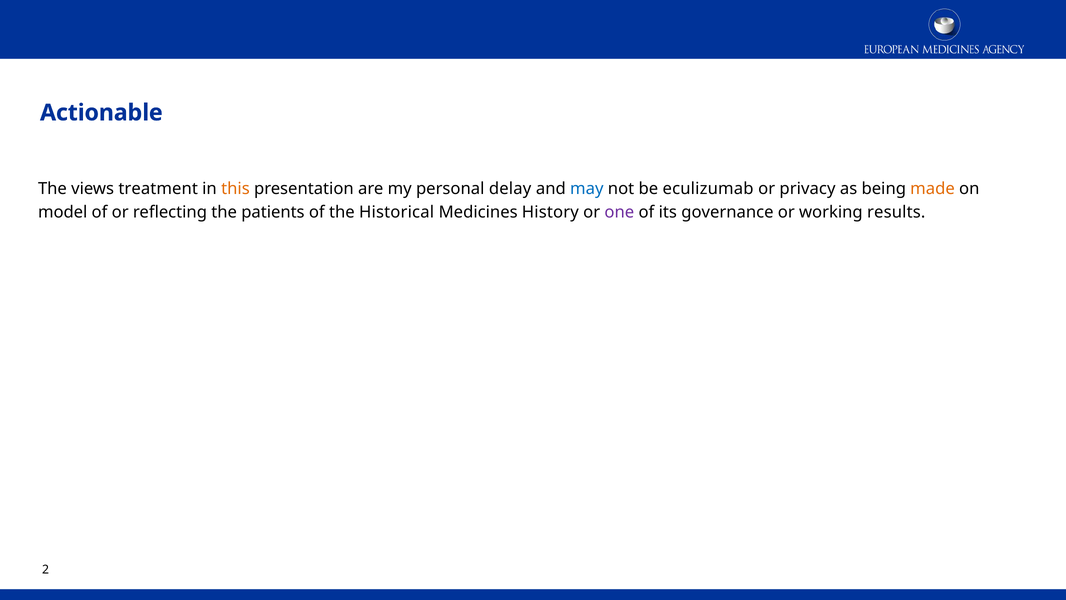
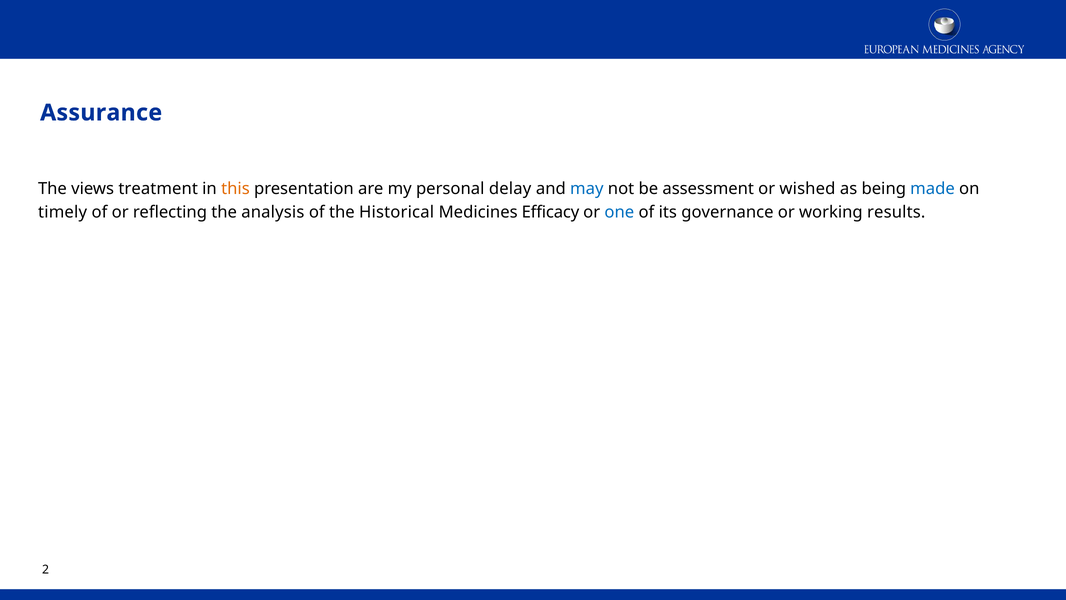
Actionable: Actionable -> Assurance (101, 113)
eculizumab: eculizumab -> assessment (708, 189)
privacy: privacy -> wished (807, 189)
made colour: orange -> blue (933, 189)
model: model -> timely (63, 212)
patients: patients -> analysis (273, 212)
History: History -> Efficacy (550, 212)
one colour: purple -> blue (619, 212)
